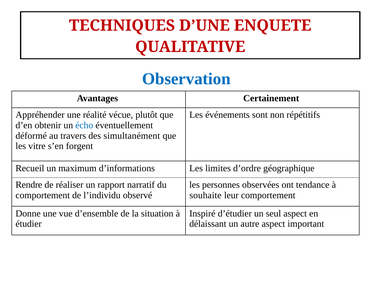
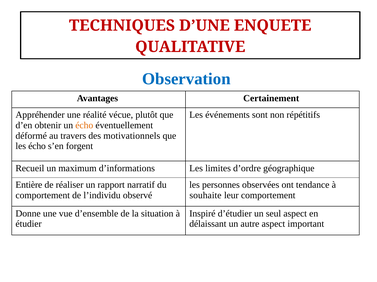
écho colour: blue -> orange (84, 126)
simultanément: simultanément -> motivationnels (132, 136)
les vitre: vitre -> écho (37, 146)
Rendre: Rendre -> Entière (29, 185)
